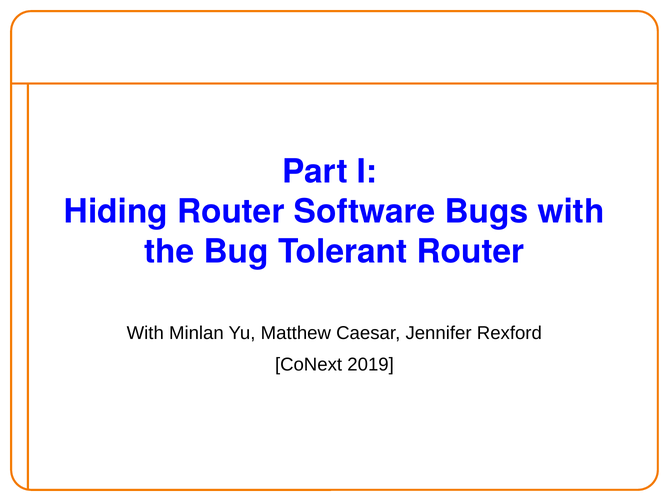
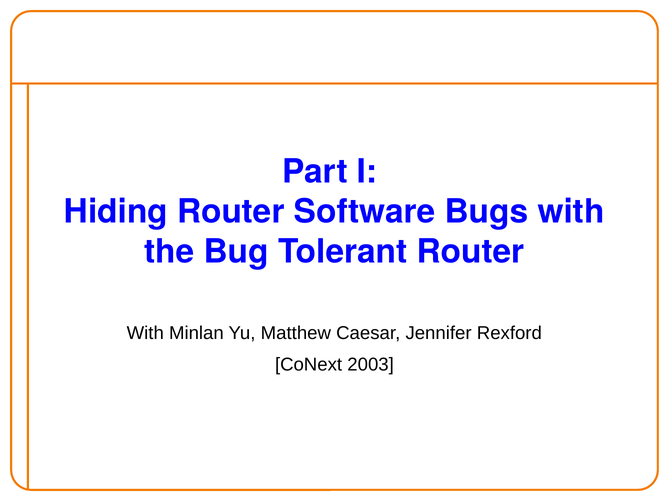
2019: 2019 -> 2003 (371, 365)
